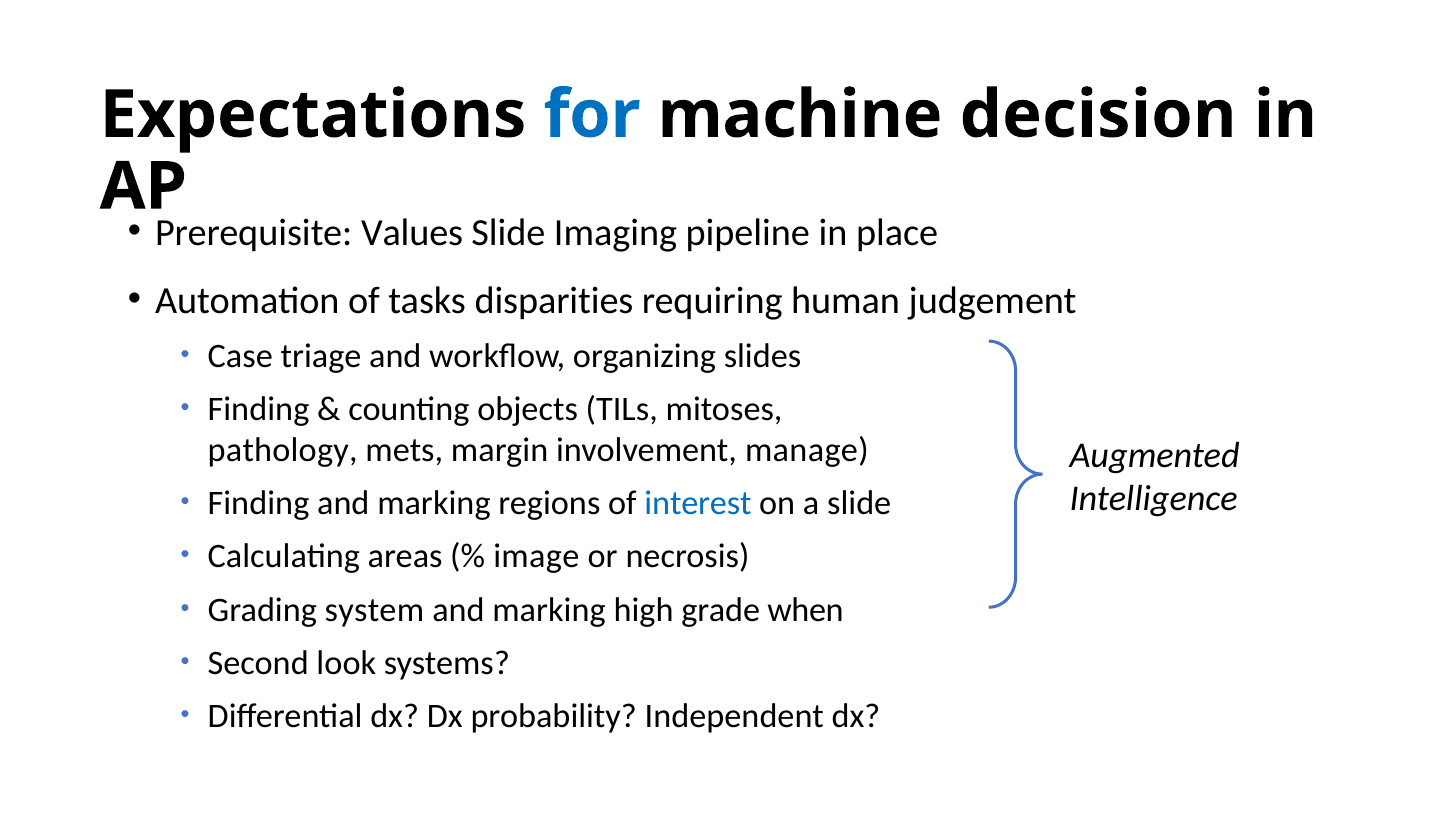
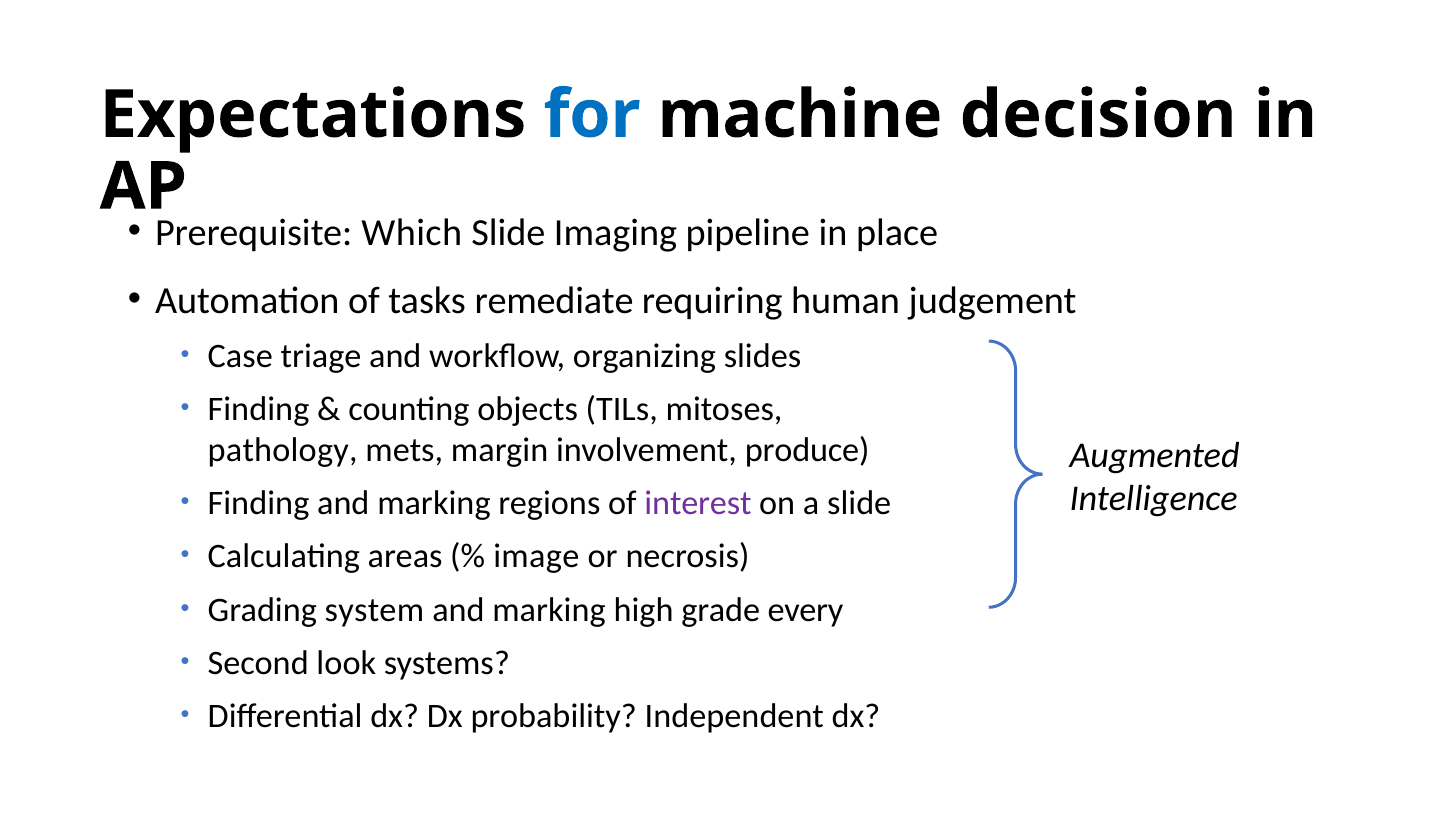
Values: Values -> Which (412, 232)
disparities: disparities -> remediate (554, 300)
manage: manage -> produce (807, 450)
interest colour: blue -> purple (698, 503)
when: when -> every (805, 610)
